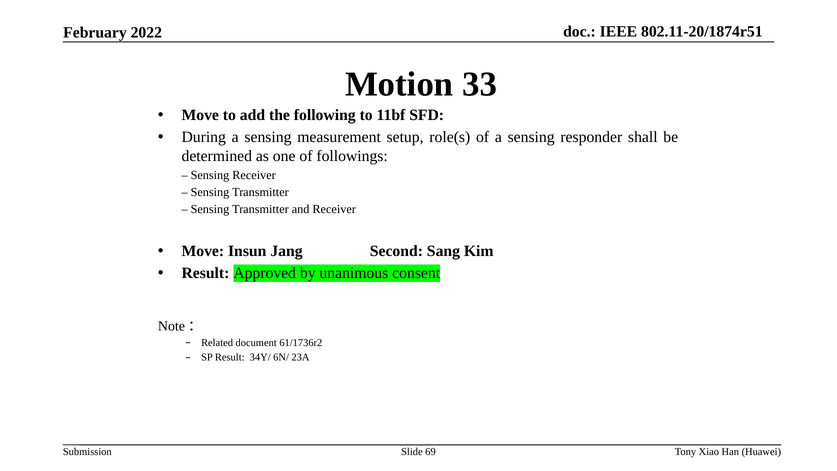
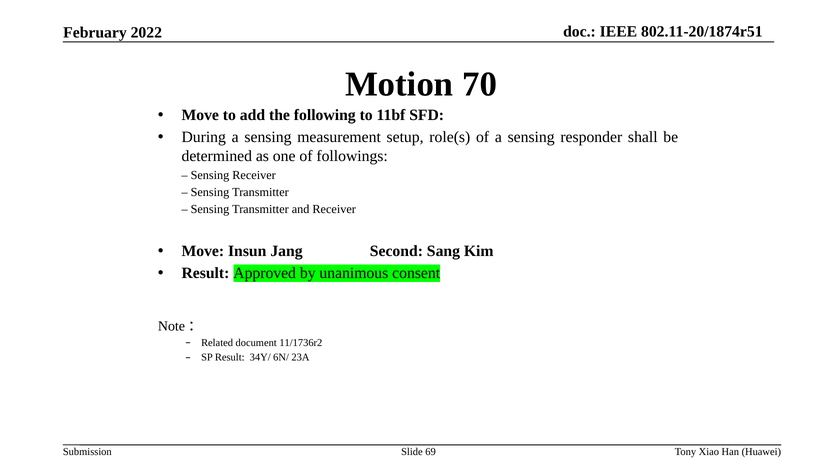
33: 33 -> 70 (480, 84)
61/1736r2: 61/1736r2 -> 11/1736r2 (301, 342)
